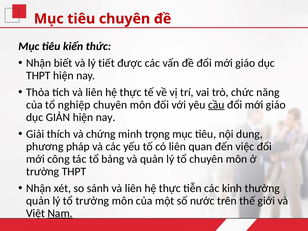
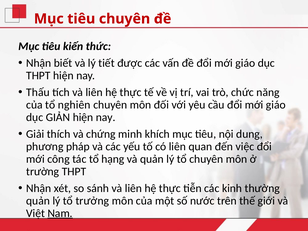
Thỏa: Thỏa -> Thấu (38, 92)
nghiệp: nghiệp -> nghiên (74, 105)
cầu underline: present -> none (216, 105)
trọng: trọng -> khích (157, 134)
bảng: bảng -> hạng (113, 159)
